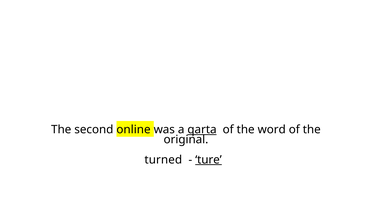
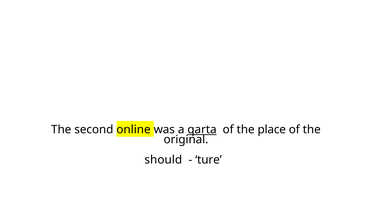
word: word -> place (272, 130)
turned: turned -> should (163, 160)
ture underline: present -> none (208, 160)
